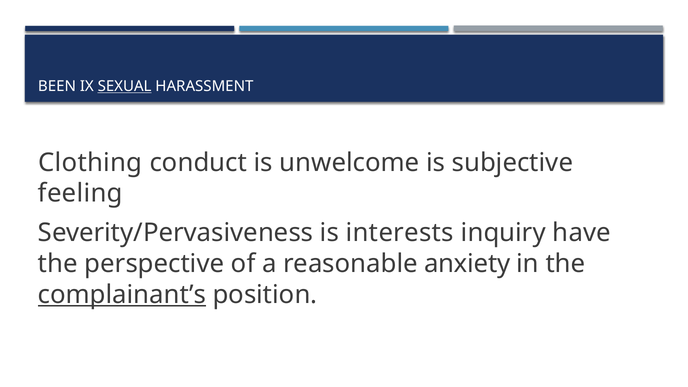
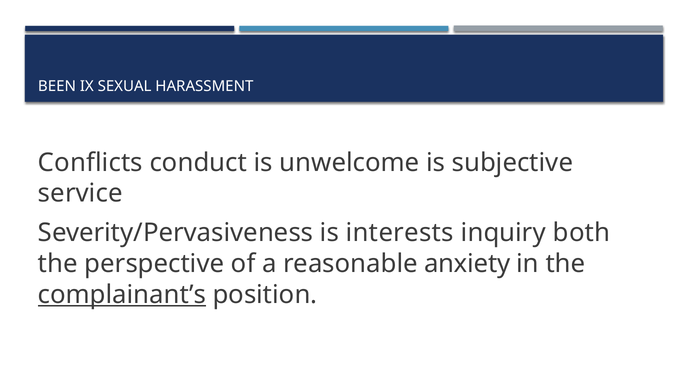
SEXUAL underline: present -> none (125, 86)
Clothing: Clothing -> Conflicts (90, 163)
feeling: feeling -> service (80, 193)
have: have -> both (582, 233)
